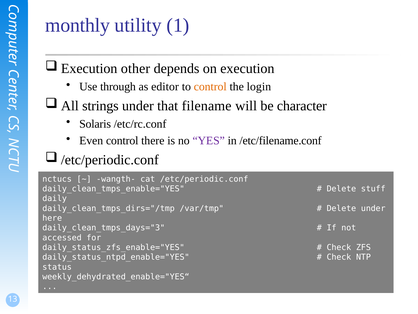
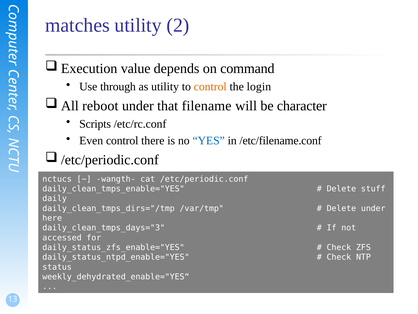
monthly: monthly -> matches (78, 25)
1: 1 -> 2 (178, 25)
other: other -> value (136, 69)
execution: execution -> command (247, 69)
as editor: editor -> utility (165, 87)
strings: strings -> reboot (100, 106)
Solaris: Solaris -> Scripts (95, 124)
YES colour: purple -> blue (209, 140)
